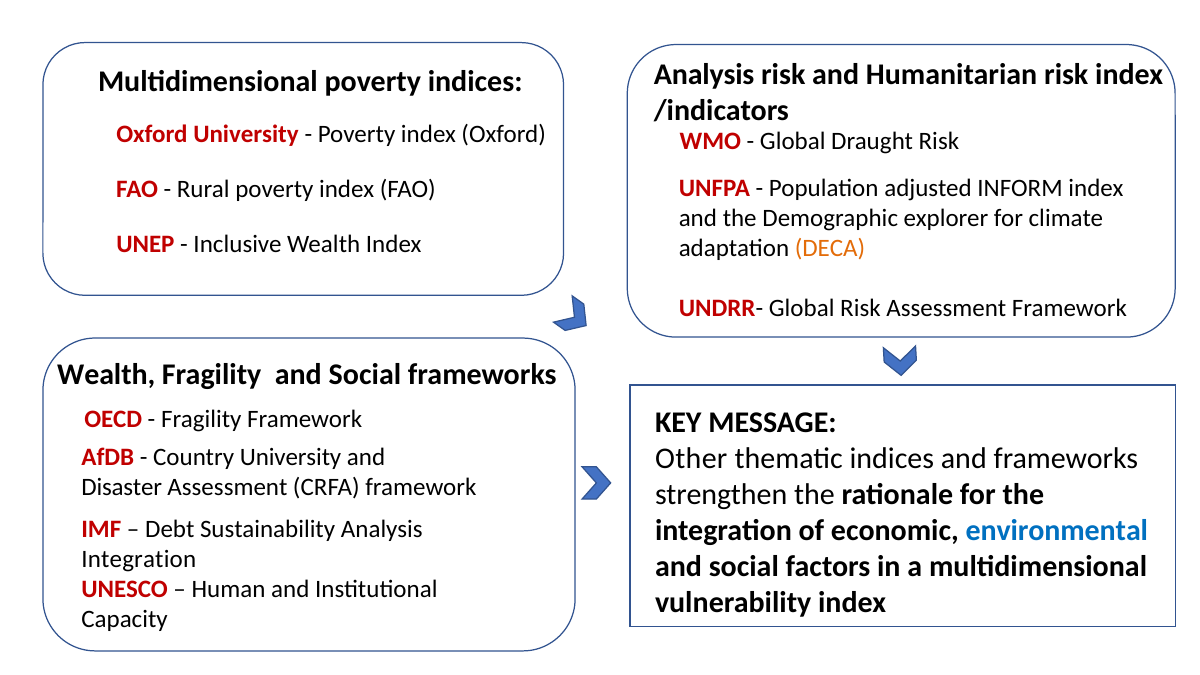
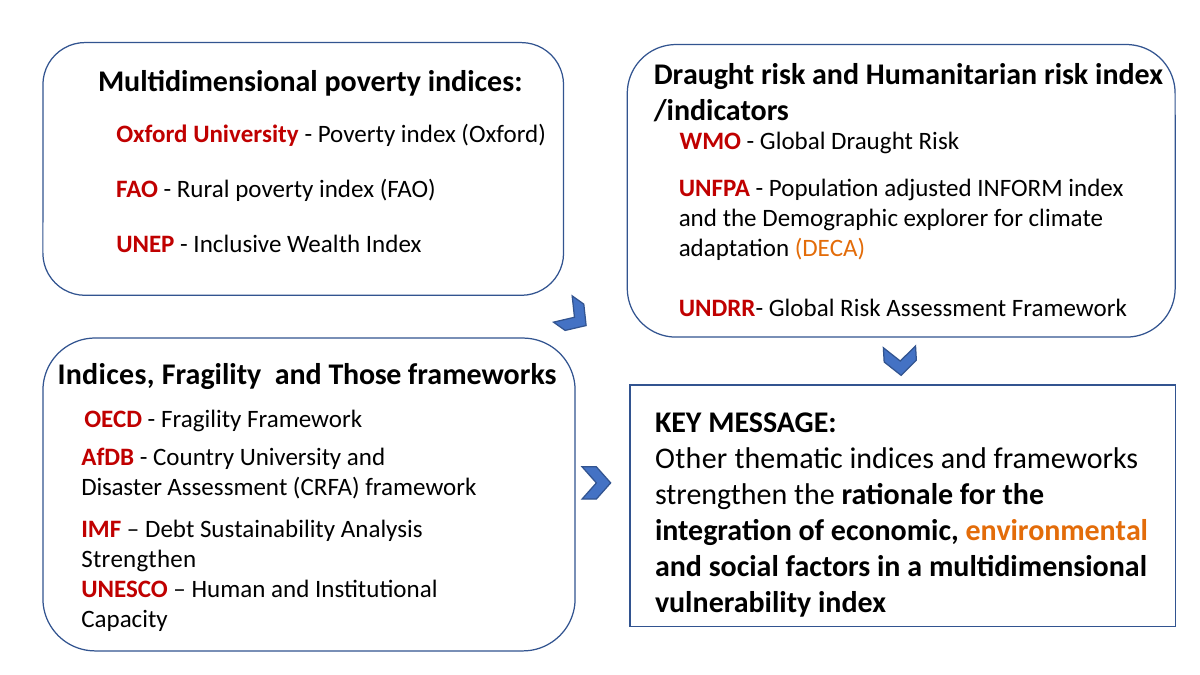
indices Analysis: Analysis -> Draught (704, 75)
Wealth: Wealth -> Indices (106, 375)
Fragility and Social: Social -> Those (365, 375)
environmental colour: blue -> orange (1057, 531)
Integration: Integration -> Strengthen (139, 559)
